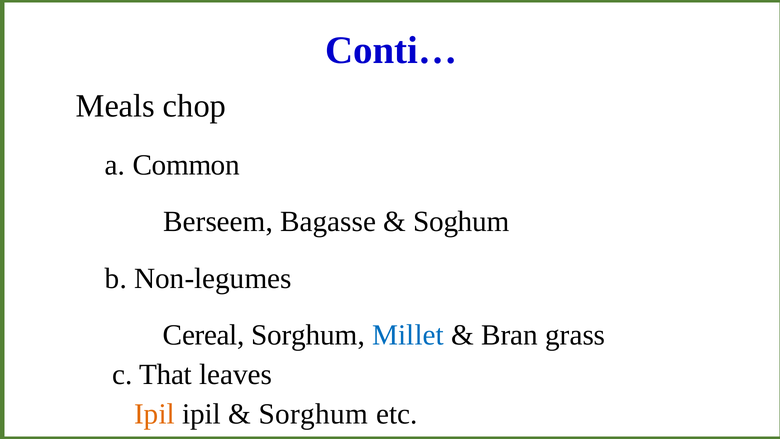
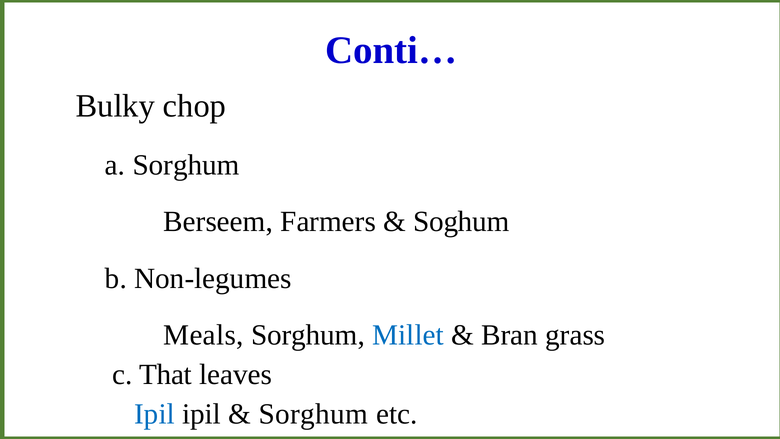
Meals: Meals -> Bulky (115, 106)
a Common: Common -> Sorghum (186, 165)
Bagasse: Bagasse -> Farmers (328, 222)
Cereal: Cereal -> Meals (203, 335)
Ipil colour: orange -> blue (154, 414)
